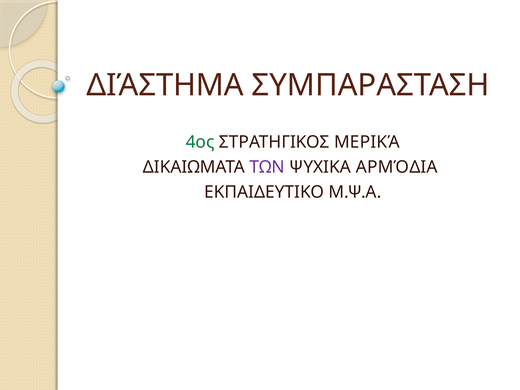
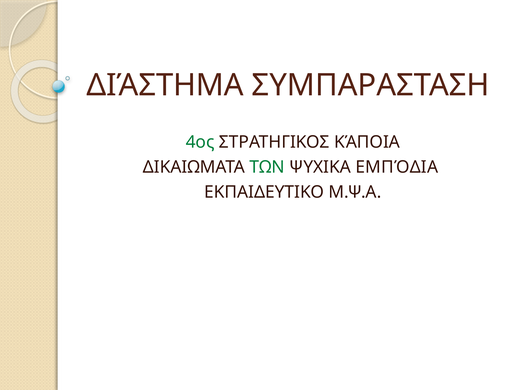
ΜΕΡΙΚΆ: ΜΕΡΙΚΆ -> ΚΆΠΟΙΑ (367, 142)
ΤΩΝ colour: purple -> green (267, 167)
ΑΡΜΌΔΙΑ: ΑΡΜΌΔΙΑ -> ΕΜΠΌΔΙΑ (397, 167)
